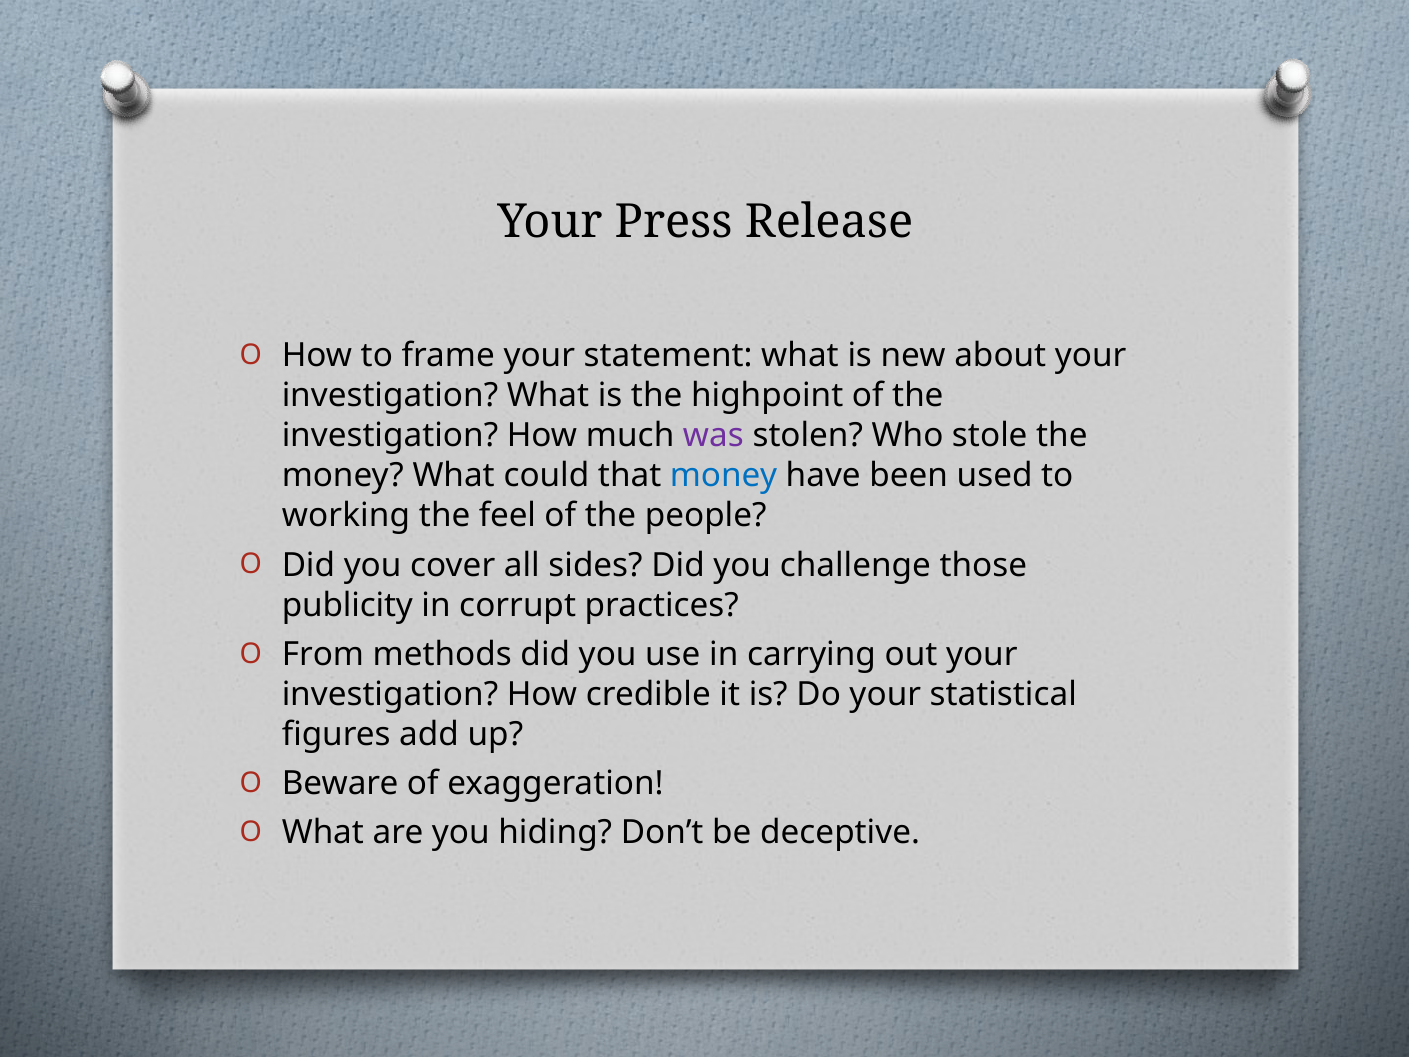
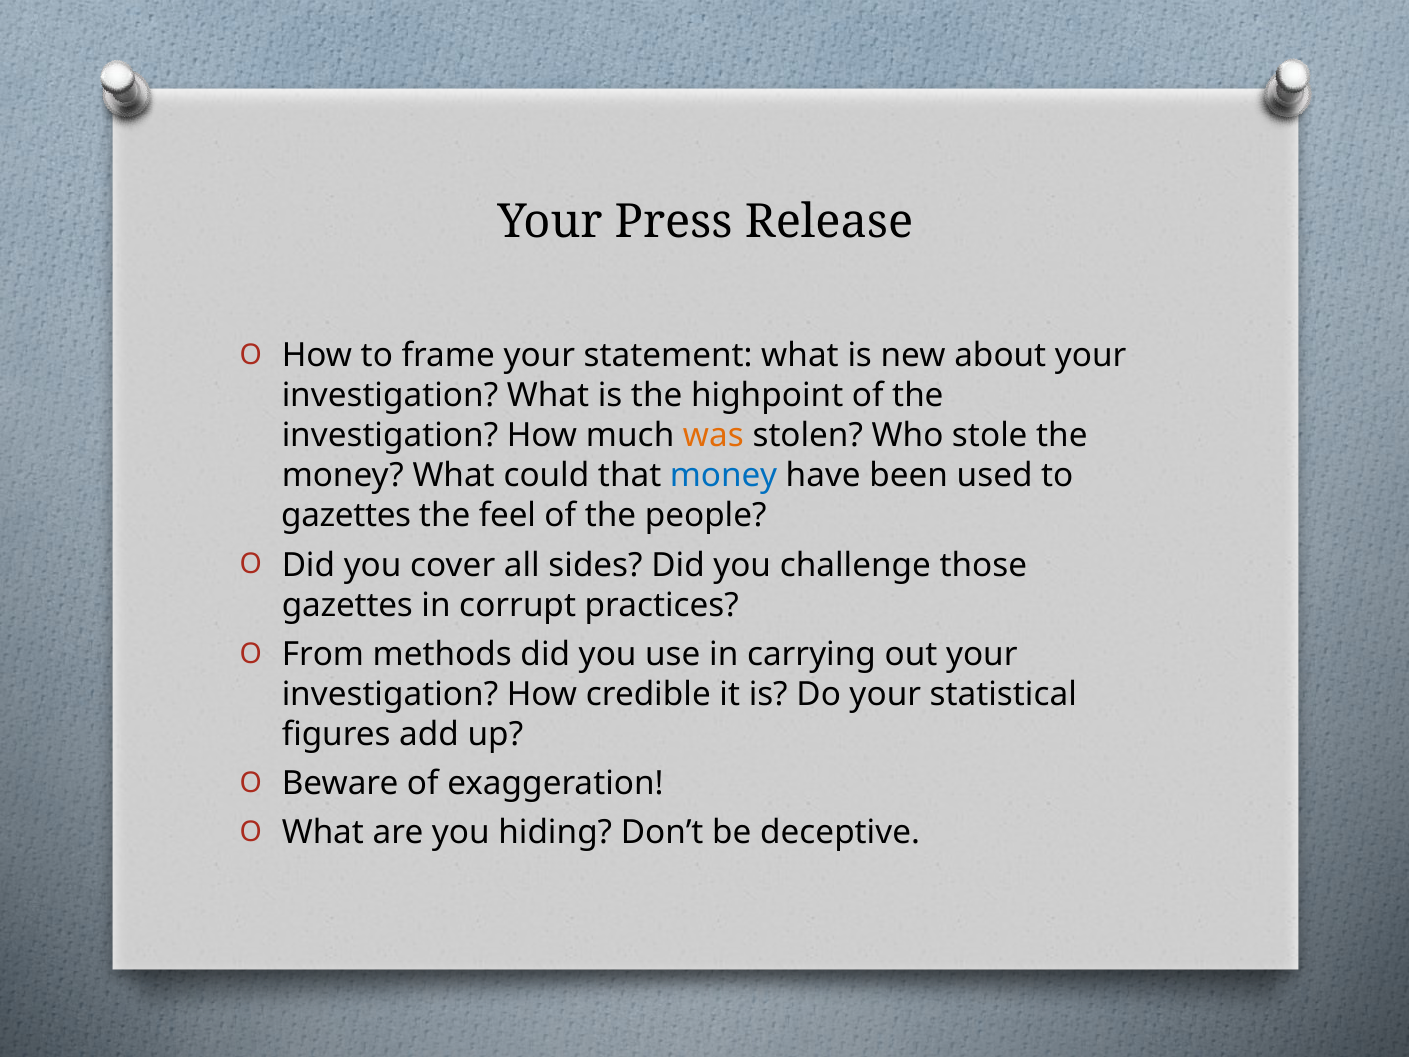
was colour: purple -> orange (713, 436)
working: working -> gazettes (346, 516)
publicity: publicity -> gazettes (347, 605)
